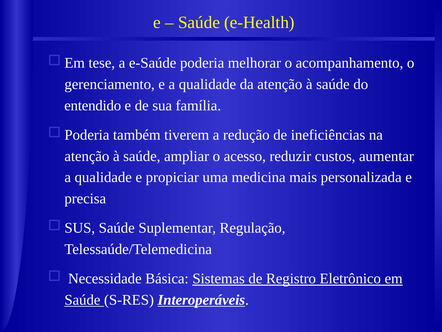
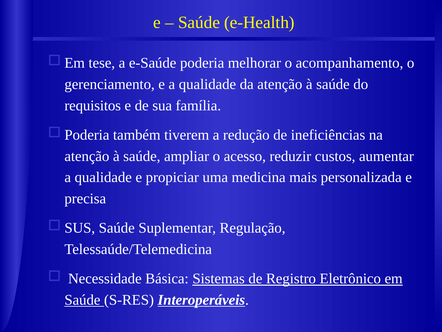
entendido: entendido -> requisitos (93, 105)
